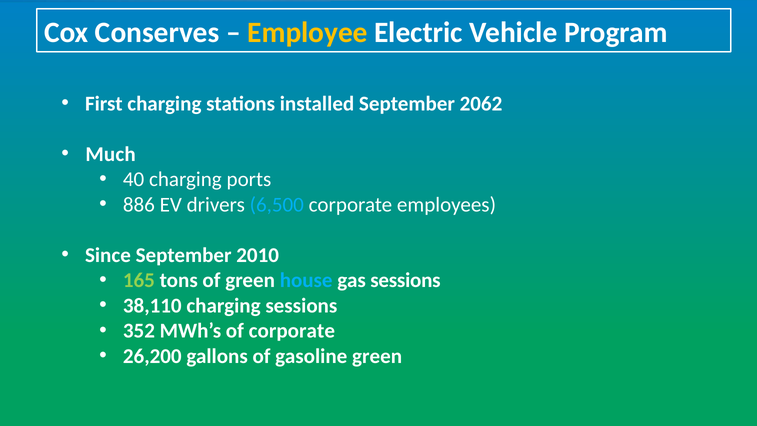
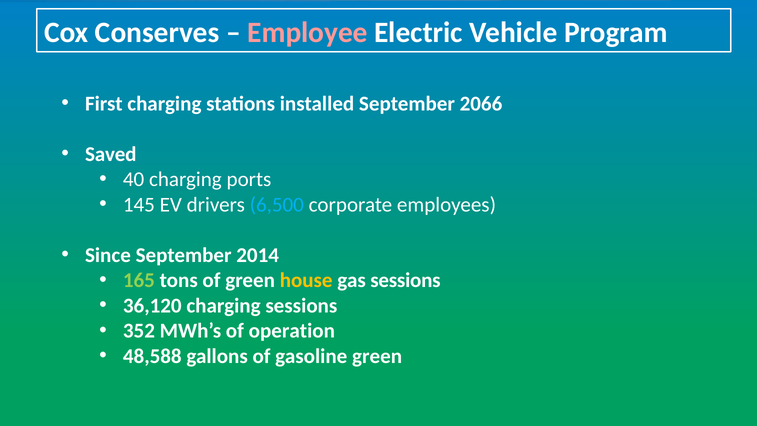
Employee colour: yellow -> pink (307, 32)
2062: 2062 -> 2066 (481, 104)
Much: Much -> Saved (111, 154)
886: 886 -> 145 (139, 205)
2010: 2010 -> 2014 (258, 255)
house colour: light blue -> yellow (306, 280)
38,110: 38,110 -> 36,120 (152, 305)
of corporate: corporate -> operation (292, 331)
26,200: 26,200 -> 48,588 (152, 356)
